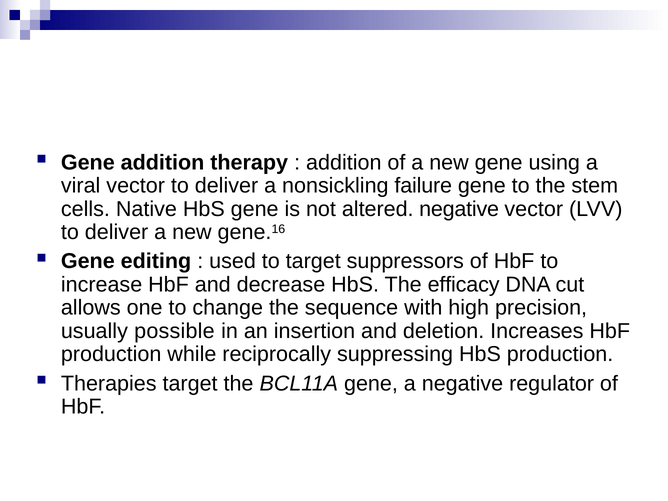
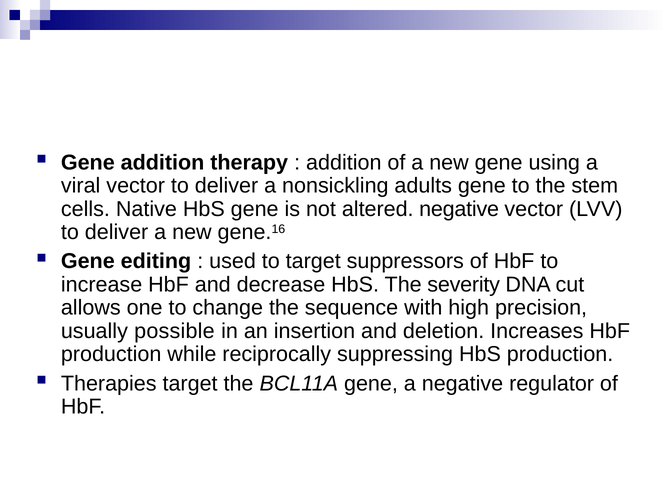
failure: failure -> adults (423, 186)
efficacy: efficacy -> severity (464, 285)
